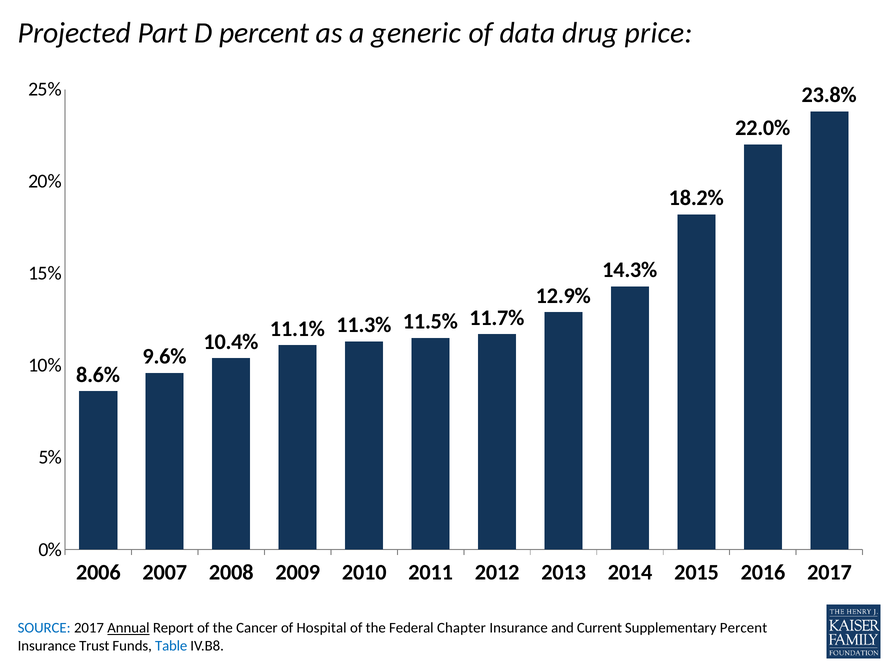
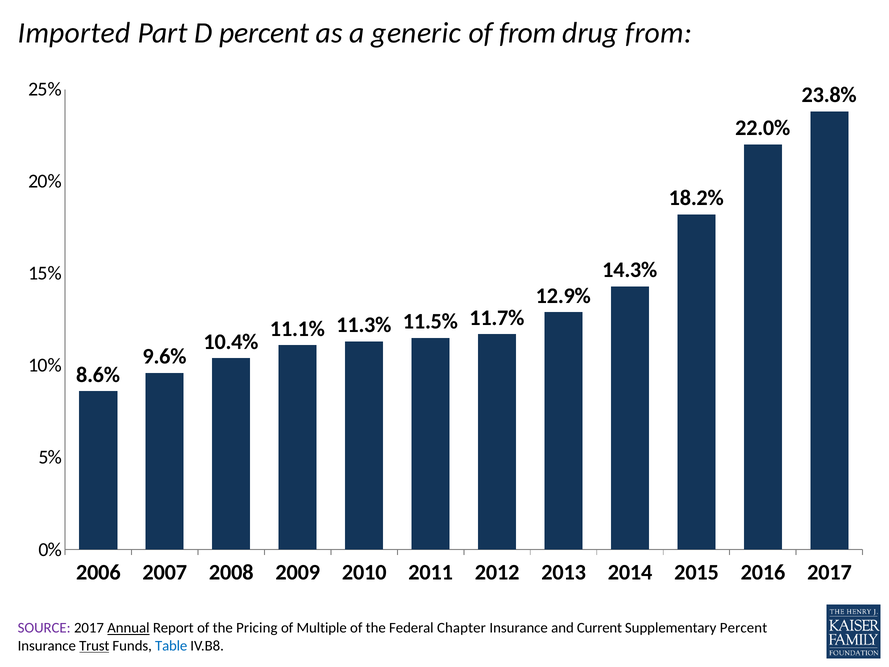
Projected: Projected -> Imported (74, 33)
of data: data -> from (528, 33)
drug price: price -> from (659, 33)
SOURCE colour: blue -> purple (44, 628)
Cancer: Cancer -> Pricing (257, 628)
Hospital: Hospital -> Multiple (322, 628)
Trust underline: none -> present (94, 646)
